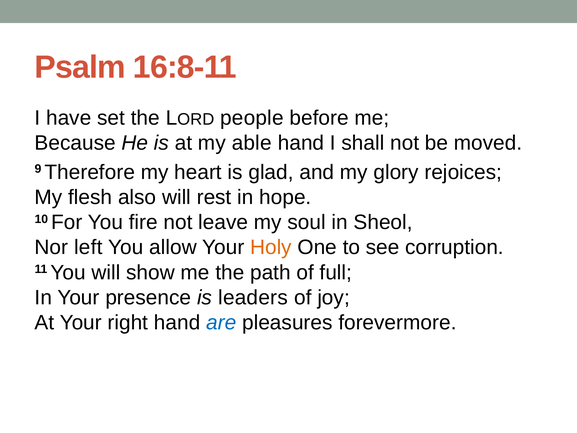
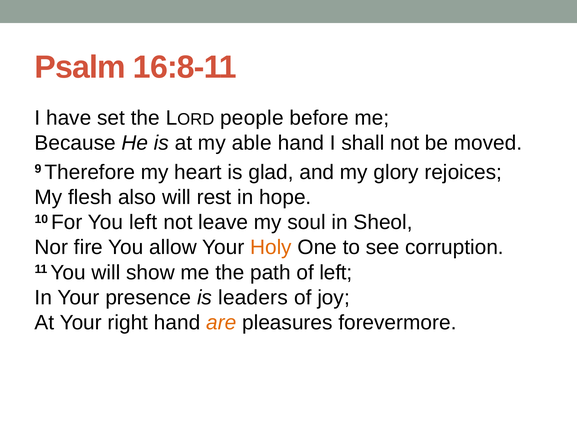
You fire: fire -> left (143, 222)
left: left -> fire (88, 247)
of full: full -> left (336, 272)
are colour: blue -> orange (221, 322)
